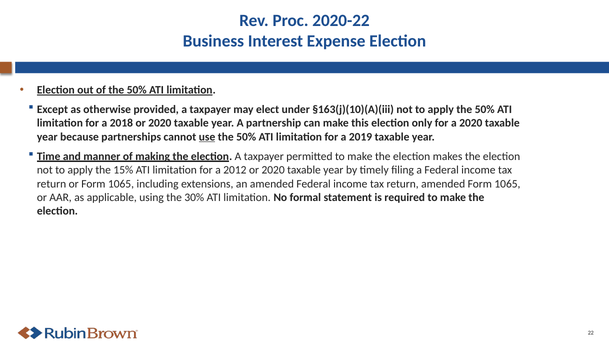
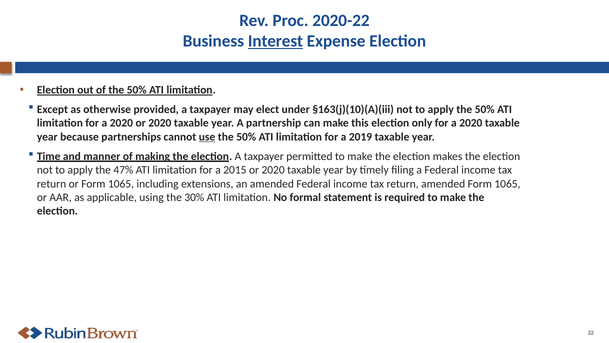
Interest underline: none -> present (275, 41)
limitation for a 2018: 2018 -> 2020 (121, 123)
15%: 15% -> 47% (123, 170)
2012: 2012 -> 2015 (235, 170)
